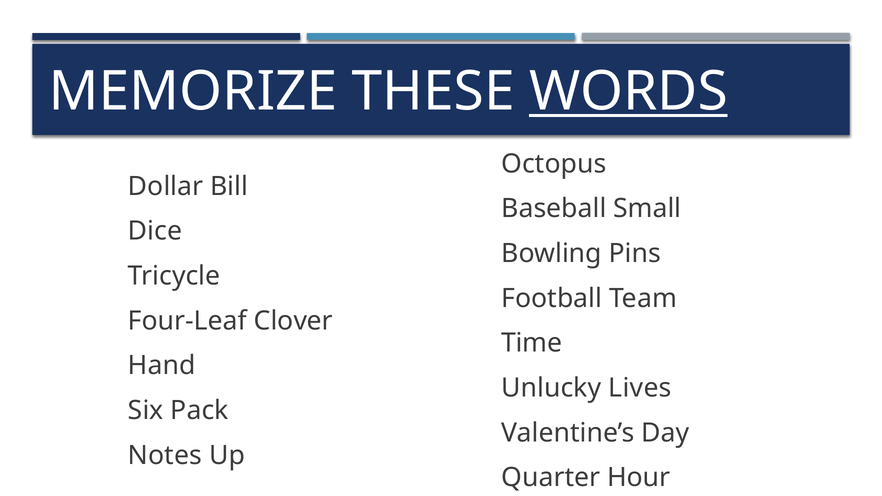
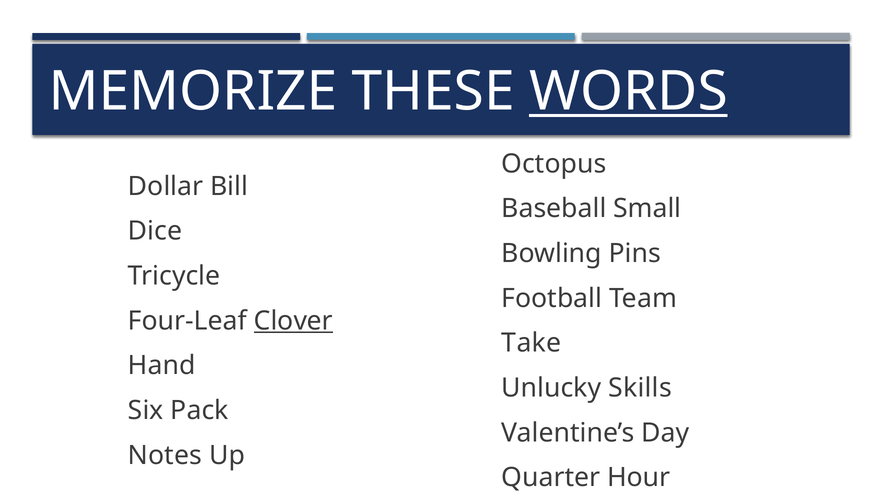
Clover underline: none -> present (293, 321)
Time: Time -> Take (531, 343)
Lives: Lives -> Skills (640, 388)
